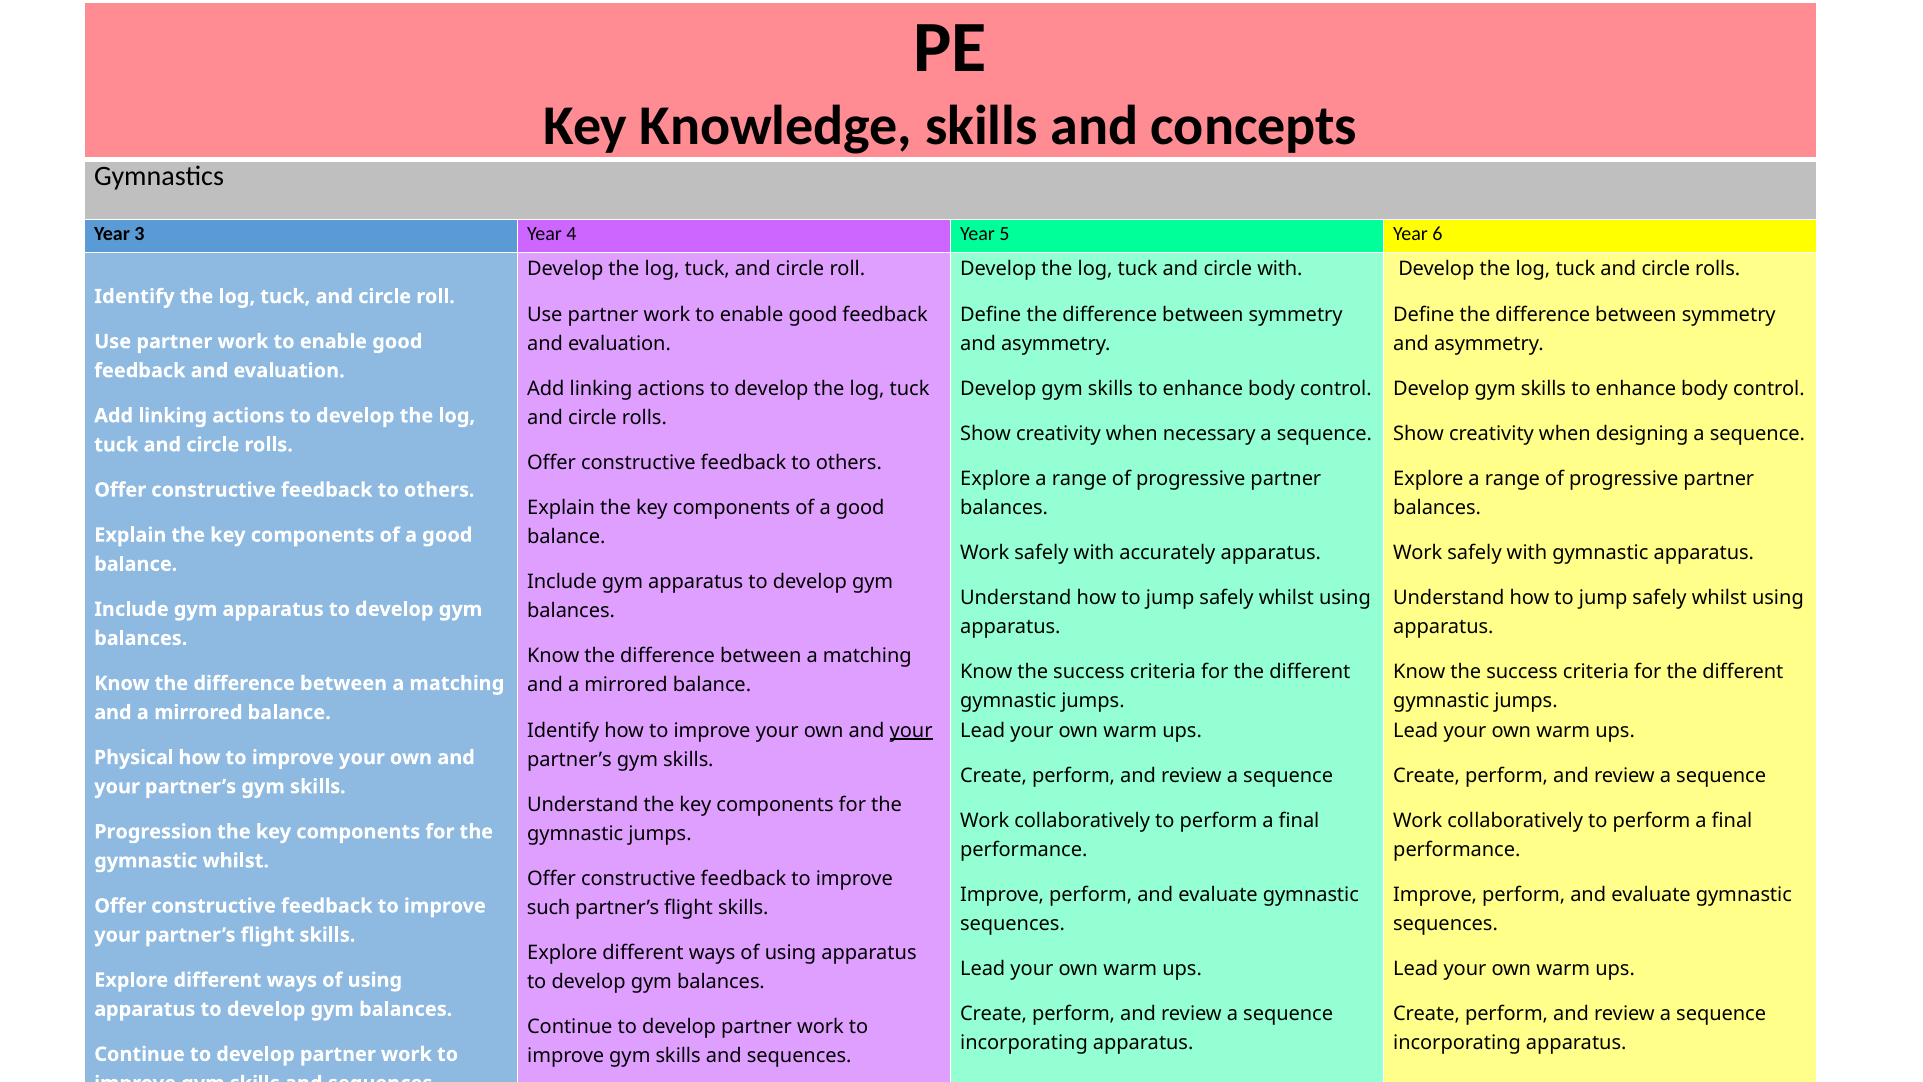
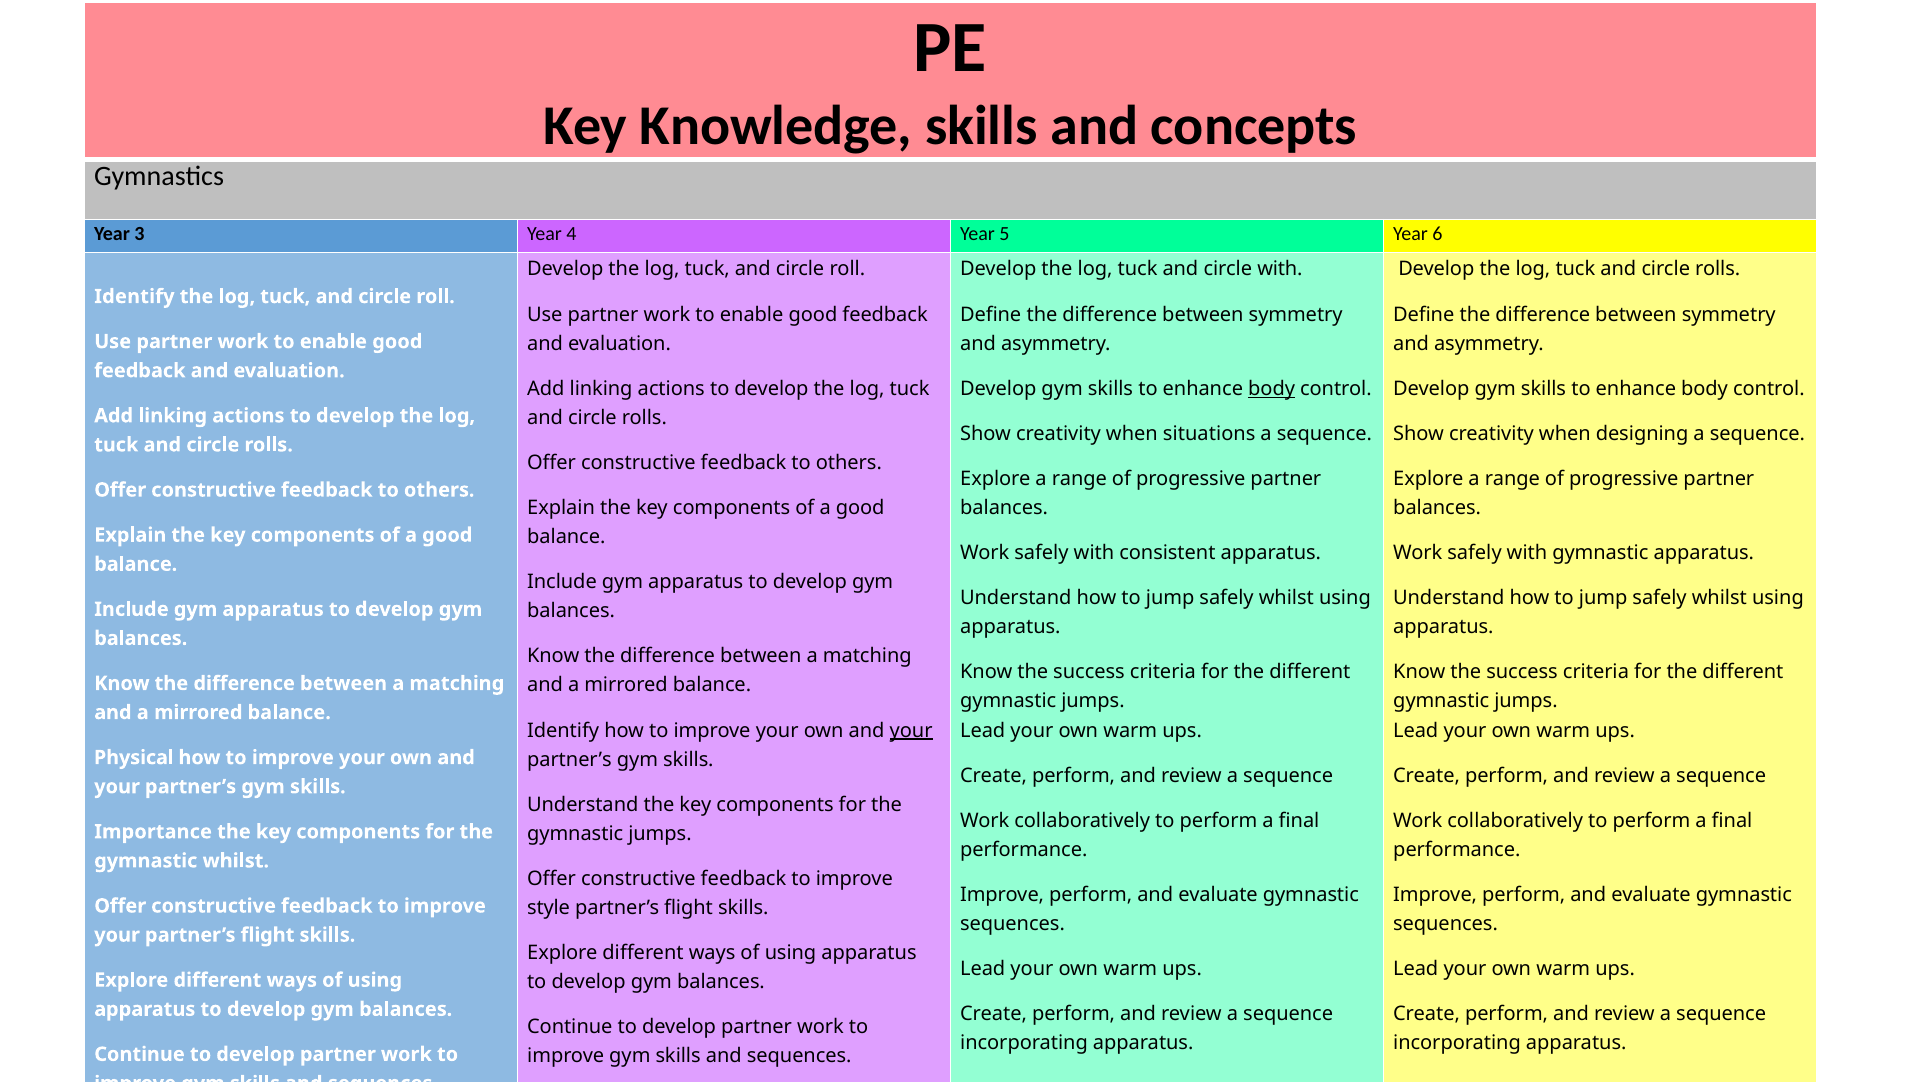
body underline: none -> present (1272, 388)
necessary: necessary -> situations (1209, 434)
accurately: accurately -> consistent (1167, 553)
Progression: Progression -> Importance (153, 832)
such: such -> style (549, 908)
